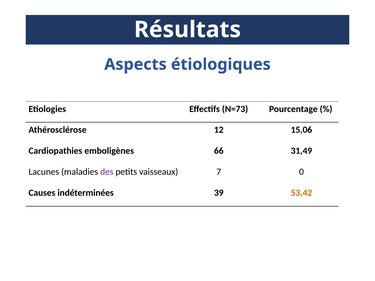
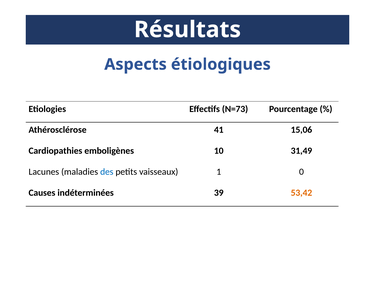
12: 12 -> 41 (219, 130)
66: 66 -> 10 (219, 151)
des colour: purple -> blue (107, 172)
7: 7 -> 1 (219, 172)
